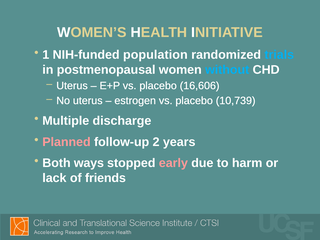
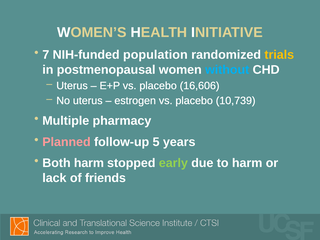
1: 1 -> 7 (46, 55)
trials colour: light blue -> yellow (279, 55)
discharge: discharge -> pharmacy (122, 121)
2: 2 -> 5 (156, 142)
Both ways: ways -> harm (89, 163)
early colour: pink -> light green (173, 163)
